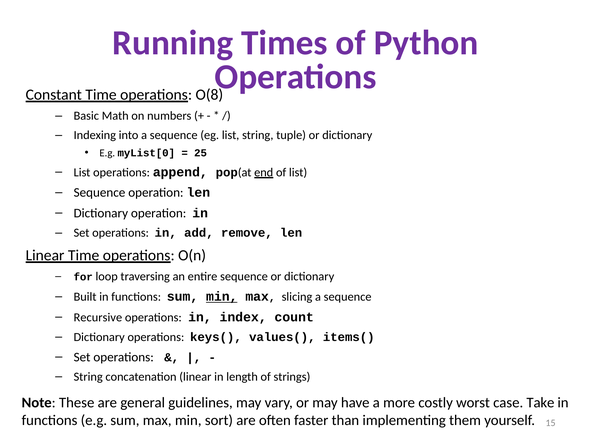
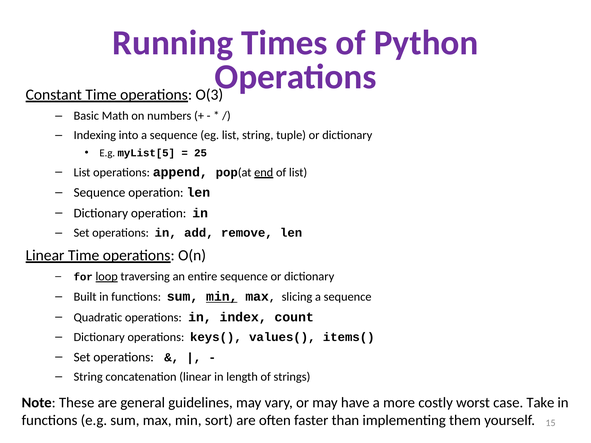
O(8: O(8 -> O(3 (209, 95)
myList[0: myList[0 -> myList[5 (146, 153)
loop underline: none -> present (107, 277)
Recursive: Recursive -> Quadratic (98, 318)
